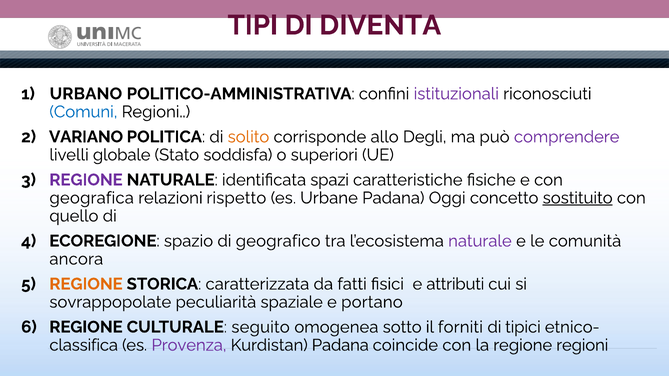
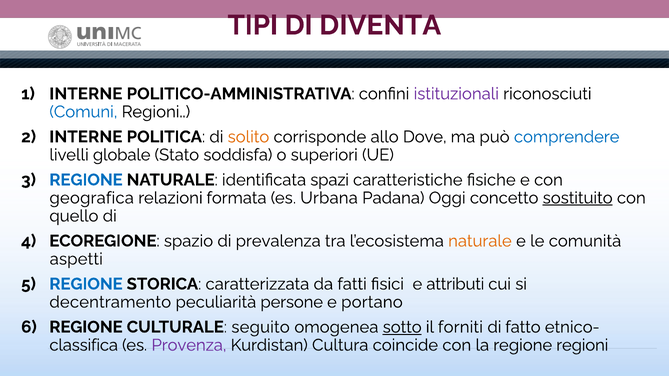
URBANO: URBANO -> INTERNE (86, 94)
VARIANO: VARIANO -> INTERNE (86, 137)
Degli: Degli -> Dove (425, 137)
comprendere colour: purple -> blue (567, 137)
REGIONE colour: purple -> blue (86, 180)
rispetto: rispetto -> formata (236, 198)
Urbane: Urbane -> Urbana (329, 198)
geografico: geografico -> prevalenza (278, 241)
naturale colour: purple -> orange (480, 241)
ancora: ancora -> aspetti (76, 259)
REGIONE colour: orange -> blue (86, 284)
sovrappopolate: sovrappopolate -> decentramento (110, 302)
spaziale: spaziale -> persone (292, 302)
sotto underline: none -> present (402, 327)
tipici: tipici -> fatto (523, 327)
Kurdistan Padana: Padana -> Cultura (340, 345)
